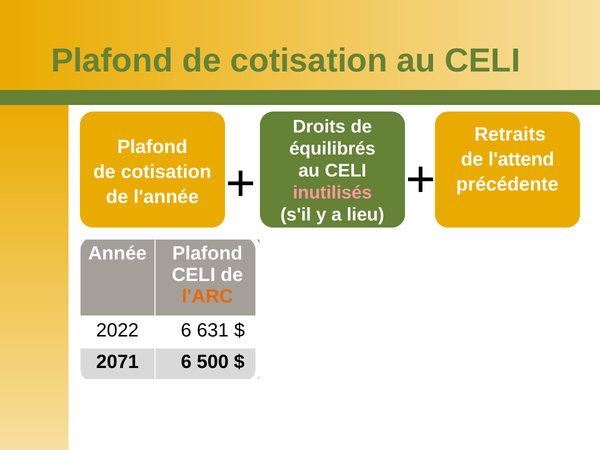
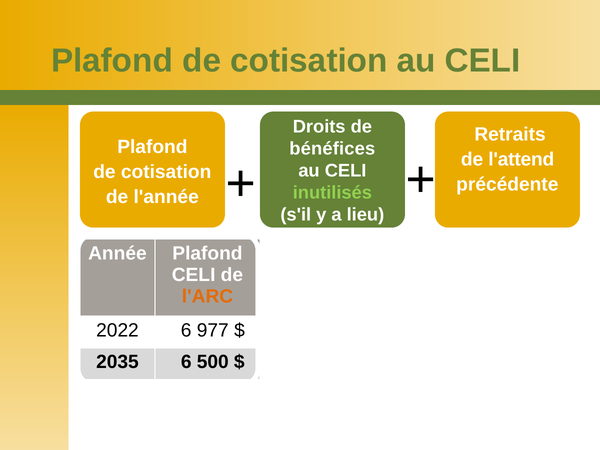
équilibrés: équilibrés -> bénéfices (332, 149)
inutilisés colour: pink -> light green (332, 193)
631: 631 -> 977 (213, 331)
2071: 2071 -> 2035 (117, 362)
